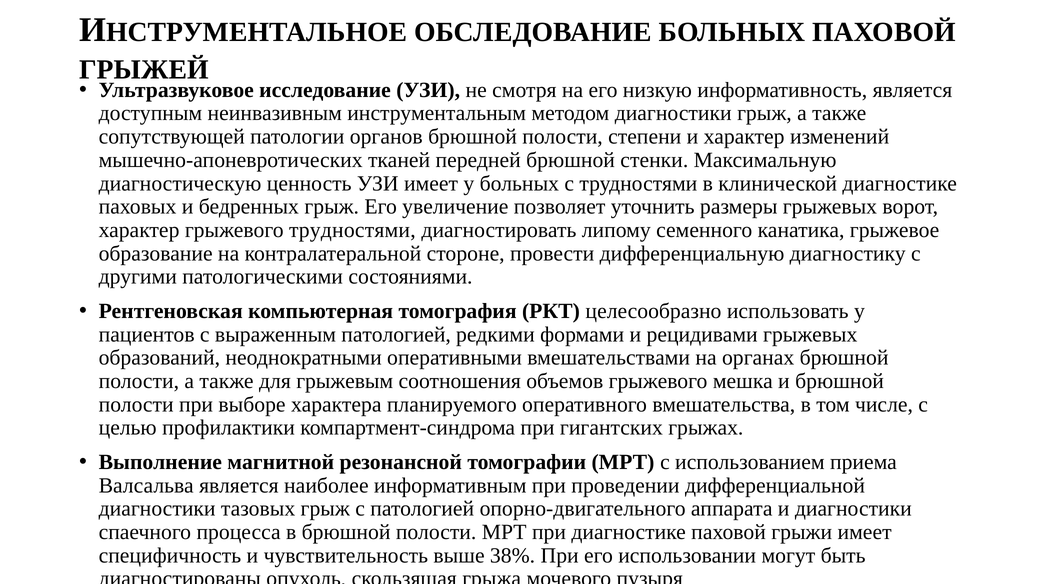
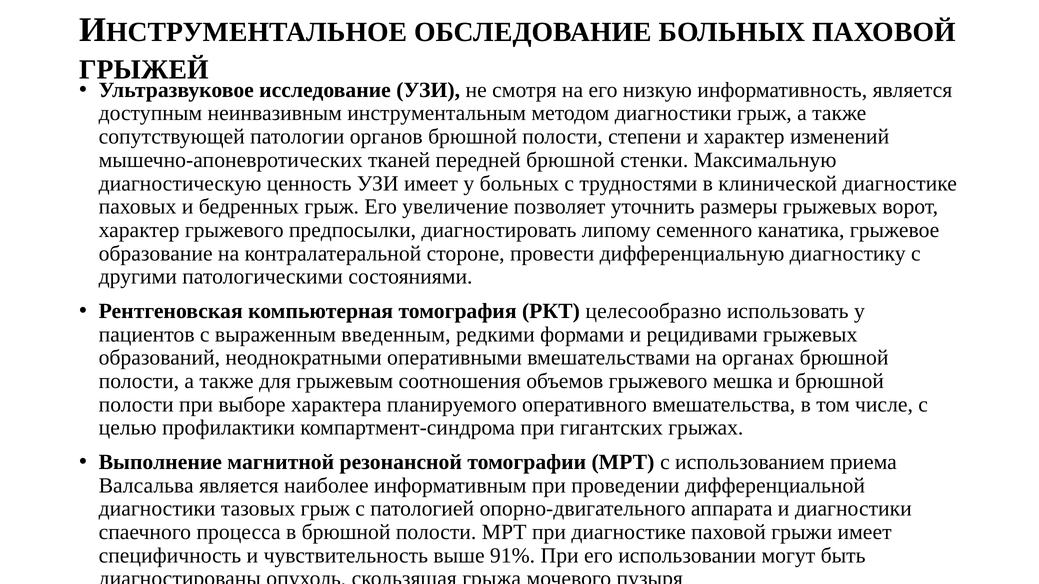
грыжевого трудностями: трудностями -> предпосылки (353, 230)
выраженным патологией: патологией -> введенным (396, 335)
38%: 38% -> 91% (513, 556)
